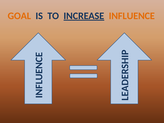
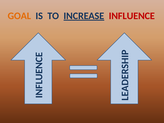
INFLUENCE colour: orange -> red (132, 16)
